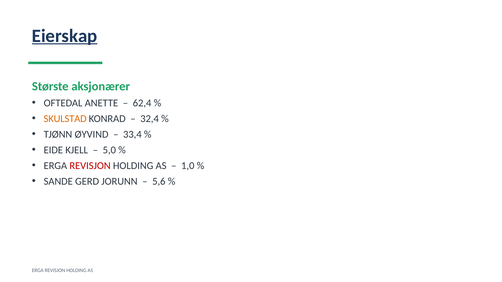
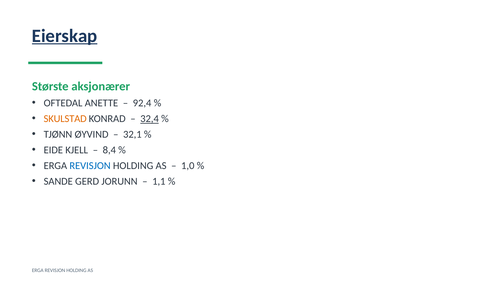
62,4: 62,4 -> 92,4 (142, 103)
32,4 underline: none -> present (150, 119)
33,4: 33,4 -> 32,1 (132, 135)
5,0: 5,0 -> 8,4 (109, 150)
REVISJON colour: red -> blue (90, 166)
5,6: 5,6 -> 1,1 (159, 182)
